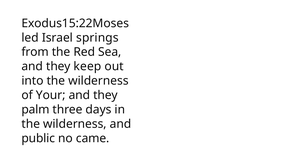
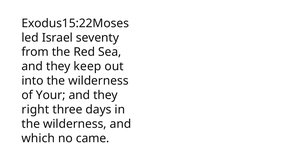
springs: springs -> seventy (97, 38)
palm: palm -> right (35, 110)
public: public -> which (38, 138)
